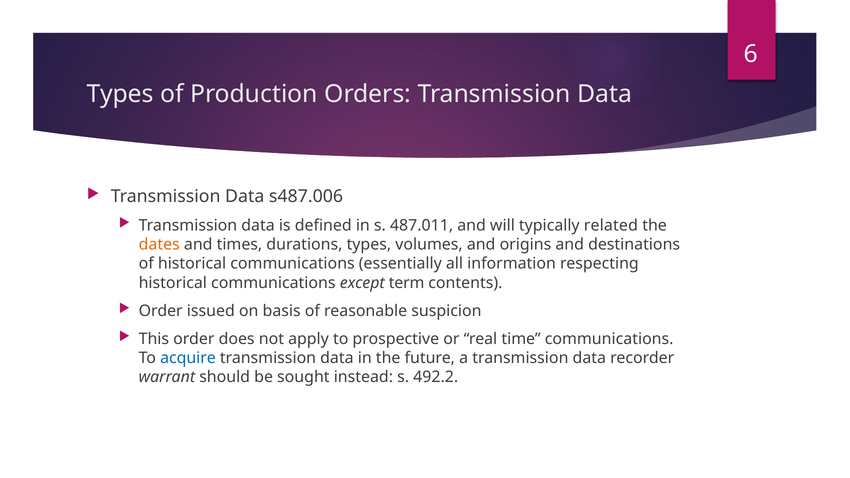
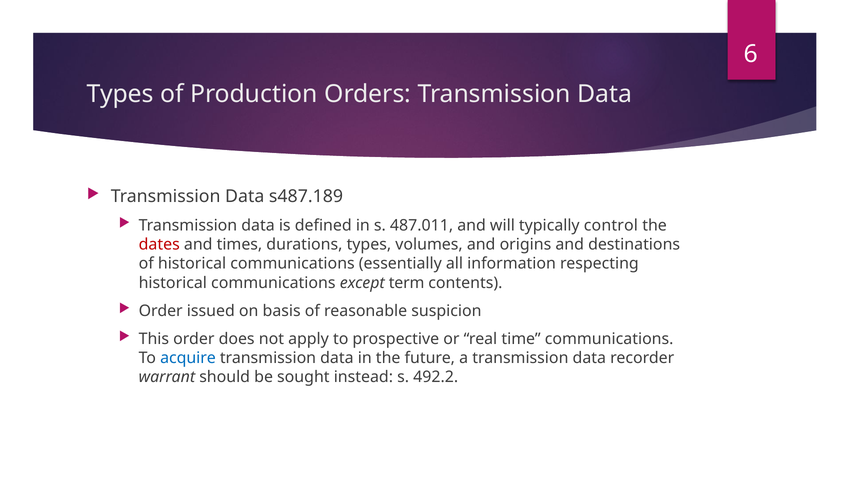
s487.006: s487.006 -> s487.189 (306, 197)
related: related -> control (611, 226)
dates colour: orange -> red (159, 245)
